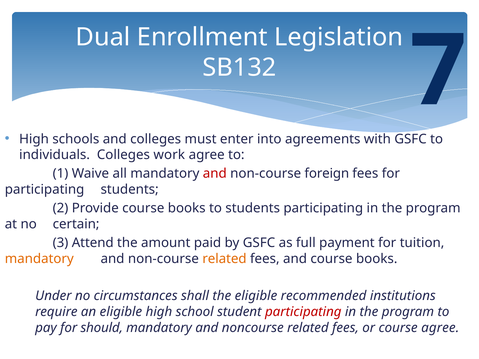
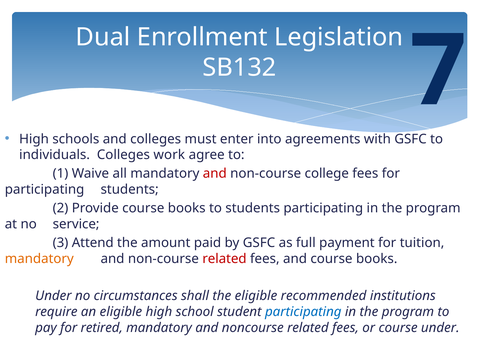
foreign: foreign -> college (327, 174)
certain: certain -> service (76, 224)
related colour: orange -> red (224, 259)
participating colour: red -> blue (303, 312)
should: should -> retired (102, 328)
course agree: agree -> under (440, 328)
